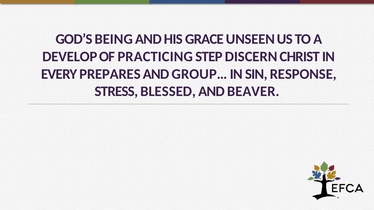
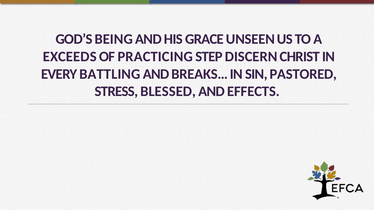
DEVELOP: DEVELOP -> EXCEEDS (70, 57)
PREPARES: PREPARES -> BATTLING (110, 74)
GROUP…: GROUP… -> BREAKS… (200, 74)
RESPONSE: RESPONSE -> PASTORED (303, 74)
BEAVER: BEAVER -> EFFECTS (253, 92)
